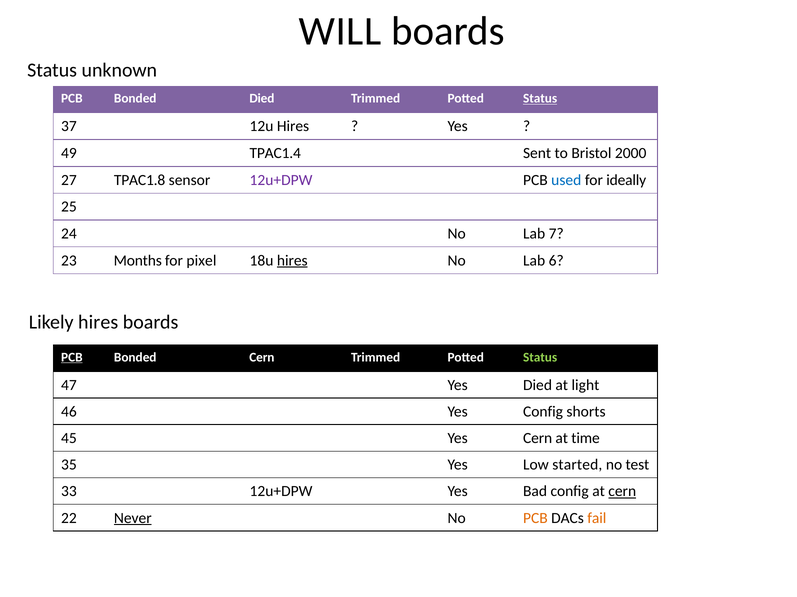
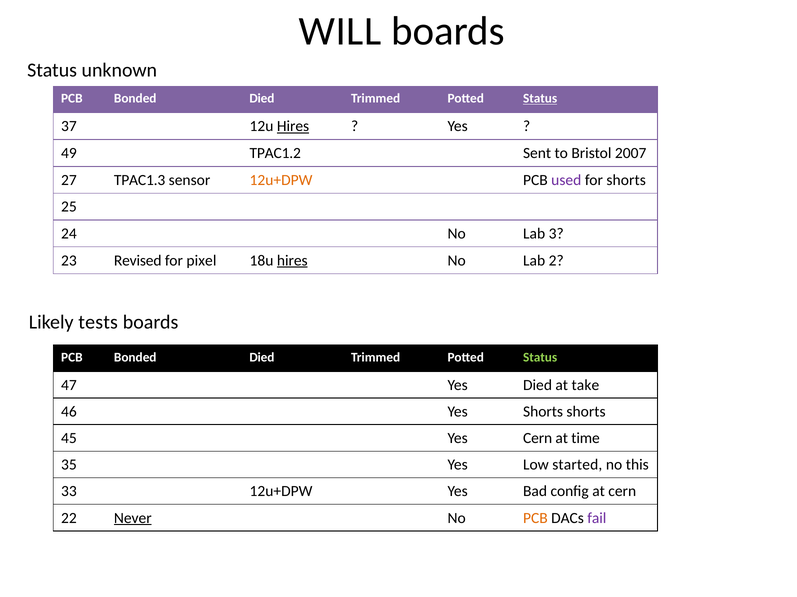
Hires underline: none -> present (293, 127)
TPAC1.4: TPAC1.4 -> TPAC1.2 (275, 153)
2000: 2000 -> 2007 (631, 153)
TPAC1.8: TPAC1.8 -> TPAC1.3 (140, 180)
12u+DPW colour: purple -> orange (281, 180)
used colour: blue -> purple (566, 180)
for ideally: ideally -> shorts (626, 180)
7: 7 -> 3 (556, 234)
Months: Months -> Revised (138, 261)
6: 6 -> 2 (556, 261)
Likely hires: hires -> tests (98, 323)
PCB underline: present -> none (72, 358)
Cern: Cern -> Died (262, 358)
light: light -> take (585, 386)
Yes Config: Config -> Shorts (543, 412)
test: test -> this (637, 465)
cern underline: present -> none (622, 492)
fail colour: orange -> purple (597, 519)
